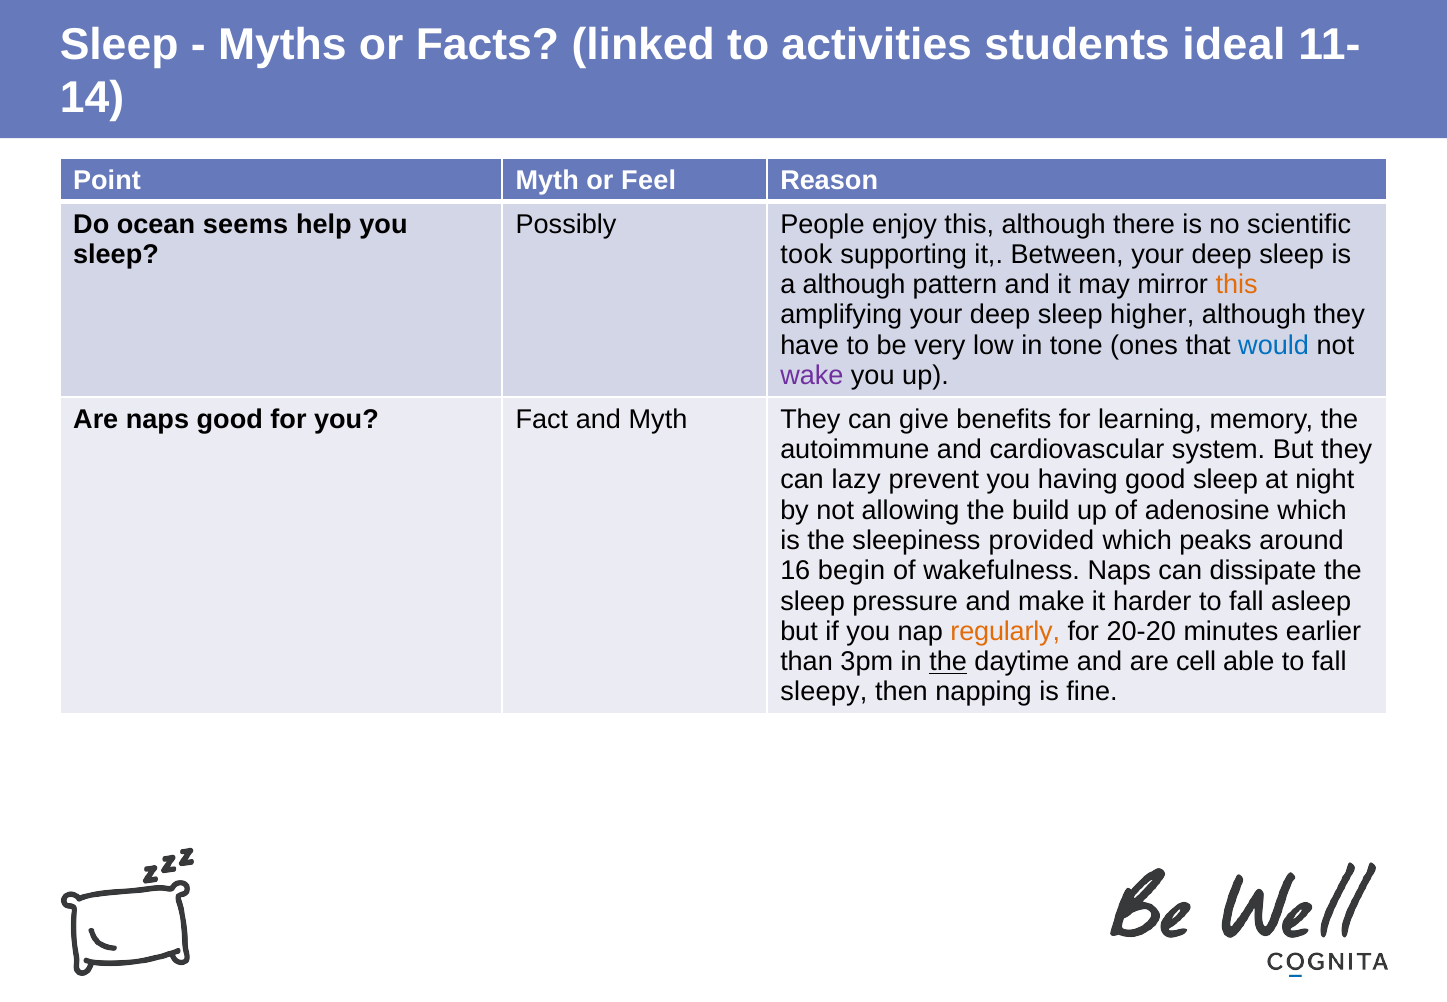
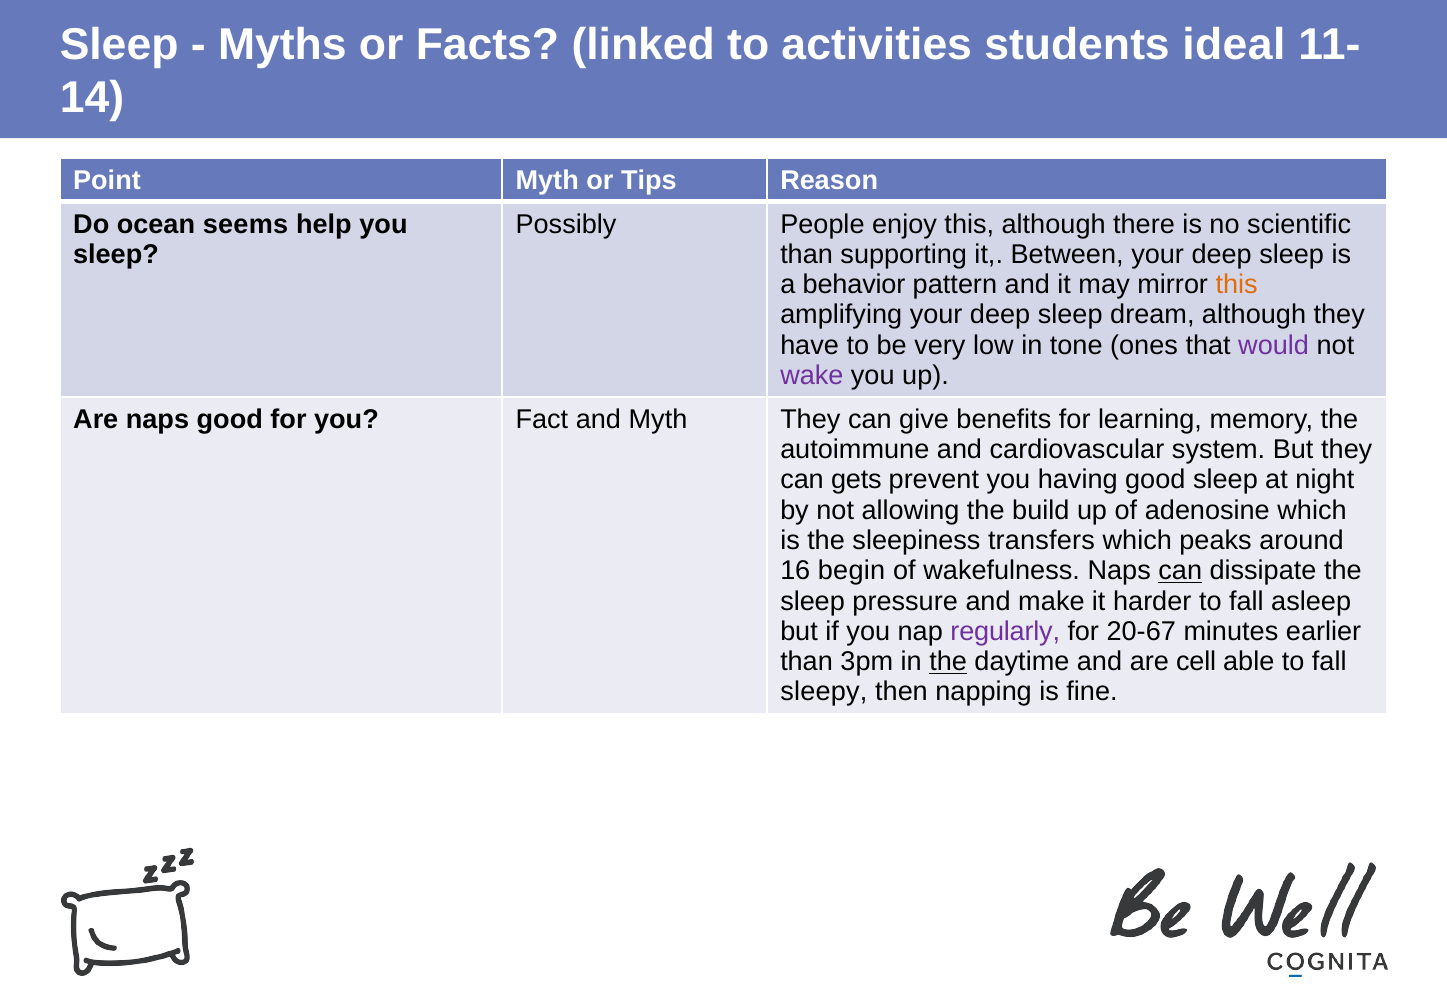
Feel: Feel -> Tips (649, 180)
took: took -> than (807, 254)
a although: although -> behavior (854, 285)
higher: higher -> dream (1152, 315)
would colour: blue -> purple (1274, 345)
lazy: lazy -> gets (856, 480)
provided: provided -> transfers (1041, 540)
can underline: none -> present (1180, 571)
regularly colour: orange -> purple (1005, 631)
20-20: 20-20 -> 20-67 (1141, 631)
